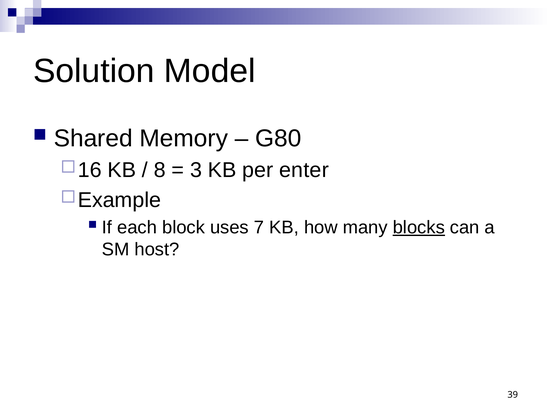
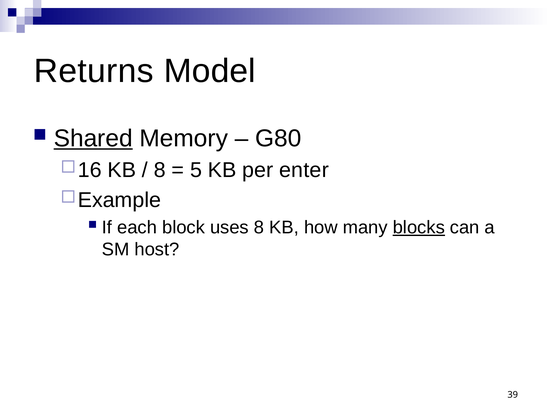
Solution: Solution -> Returns (94, 71)
Shared underline: none -> present (93, 139)
3: 3 -> 5 (196, 170)
uses 7: 7 -> 8 (259, 228)
